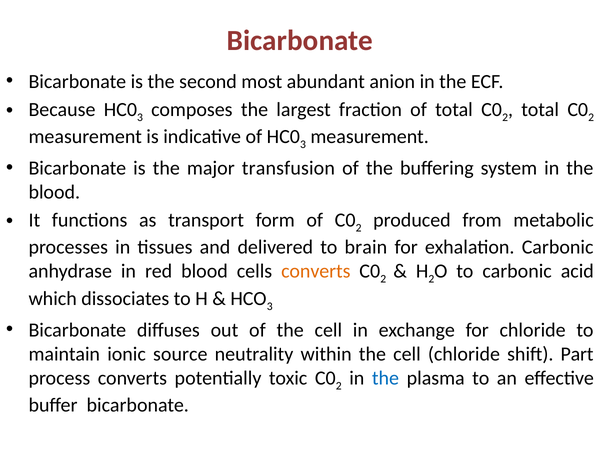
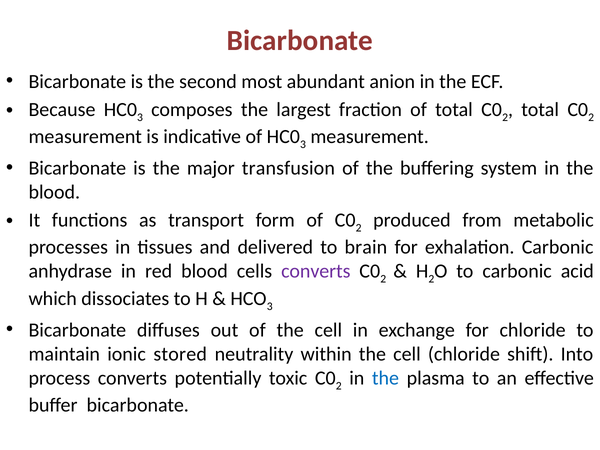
converts colour: orange -> purple (316, 271)
source: source -> stored (180, 354)
Part: Part -> Into (577, 354)
